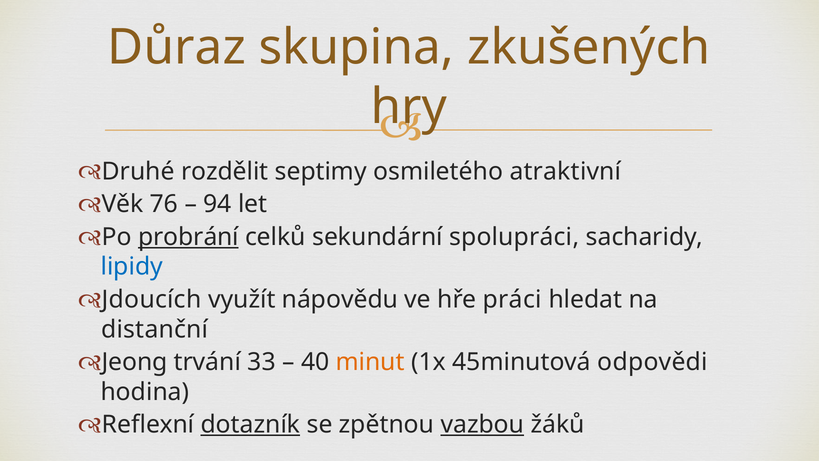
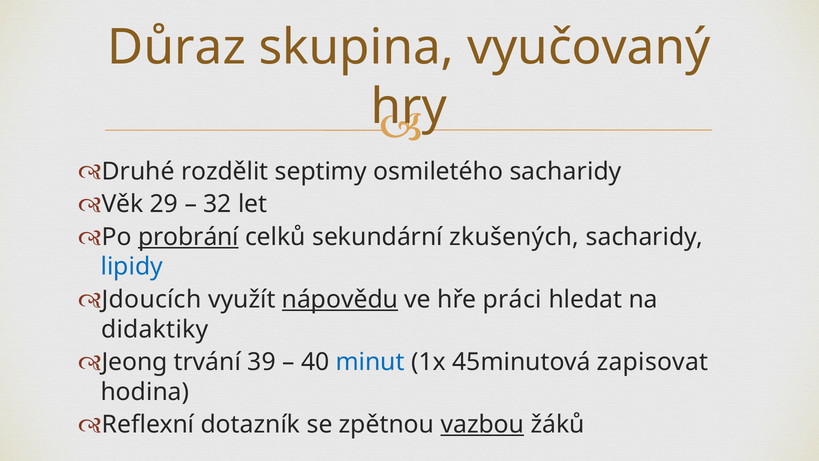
zkušených: zkušených -> vyučovaný (589, 47)
osmiletého atraktivní: atraktivní -> sacharidy (566, 171)
76: 76 -> 29 (164, 204)
94: 94 -> 32 (217, 204)
spolupráci: spolupráci -> zkušených (514, 237)
nápovědu underline: none -> present (340, 299)
distanční: distanční -> didaktiky (155, 329)
33: 33 -> 39 (262, 362)
minut colour: orange -> blue (370, 362)
odpovědi: odpovědi -> zapisovat (653, 362)
dotazník underline: present -> none (250, 424)
